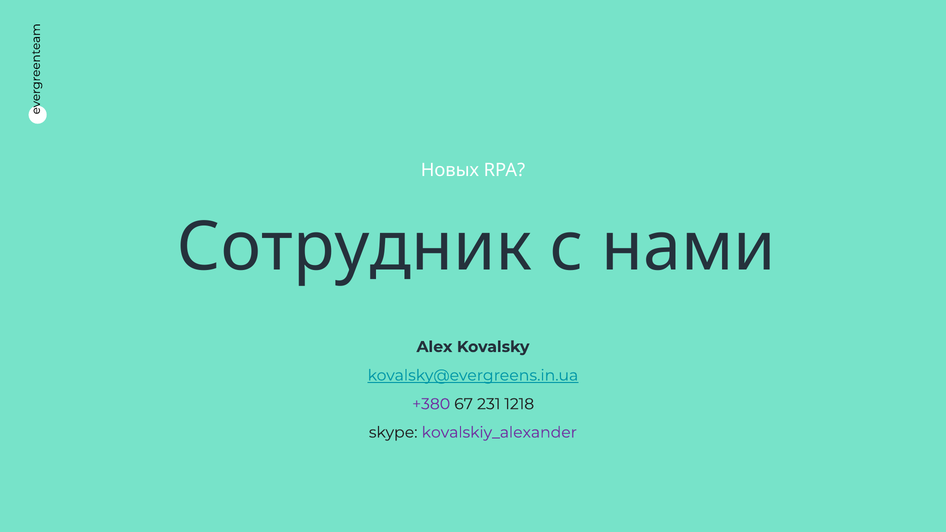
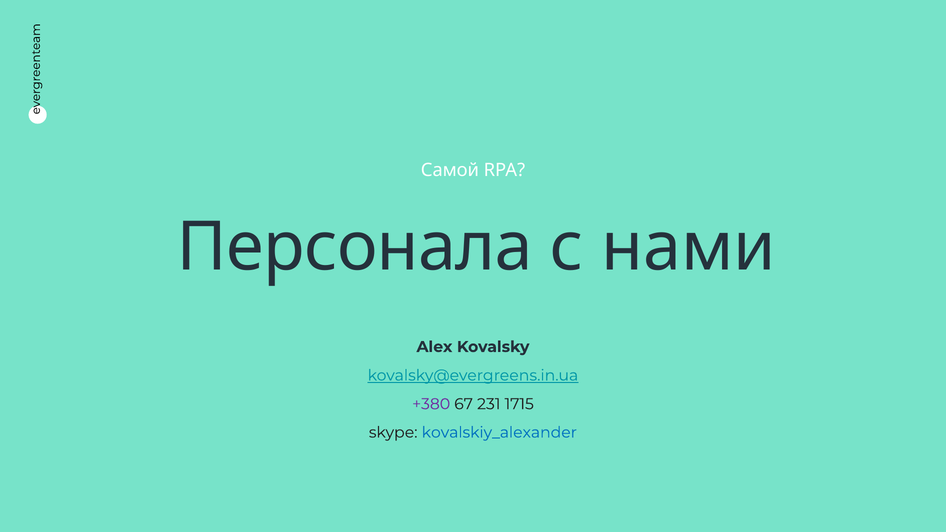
Новых: Новых -> Самой (450, 170)
Сотрудник: Сотрудник -> Персонала (355, 247)
1218: 1218 -> 1715 (519, 404)
kovalskiy_alexander colour: purple -> blue (499, 433)
